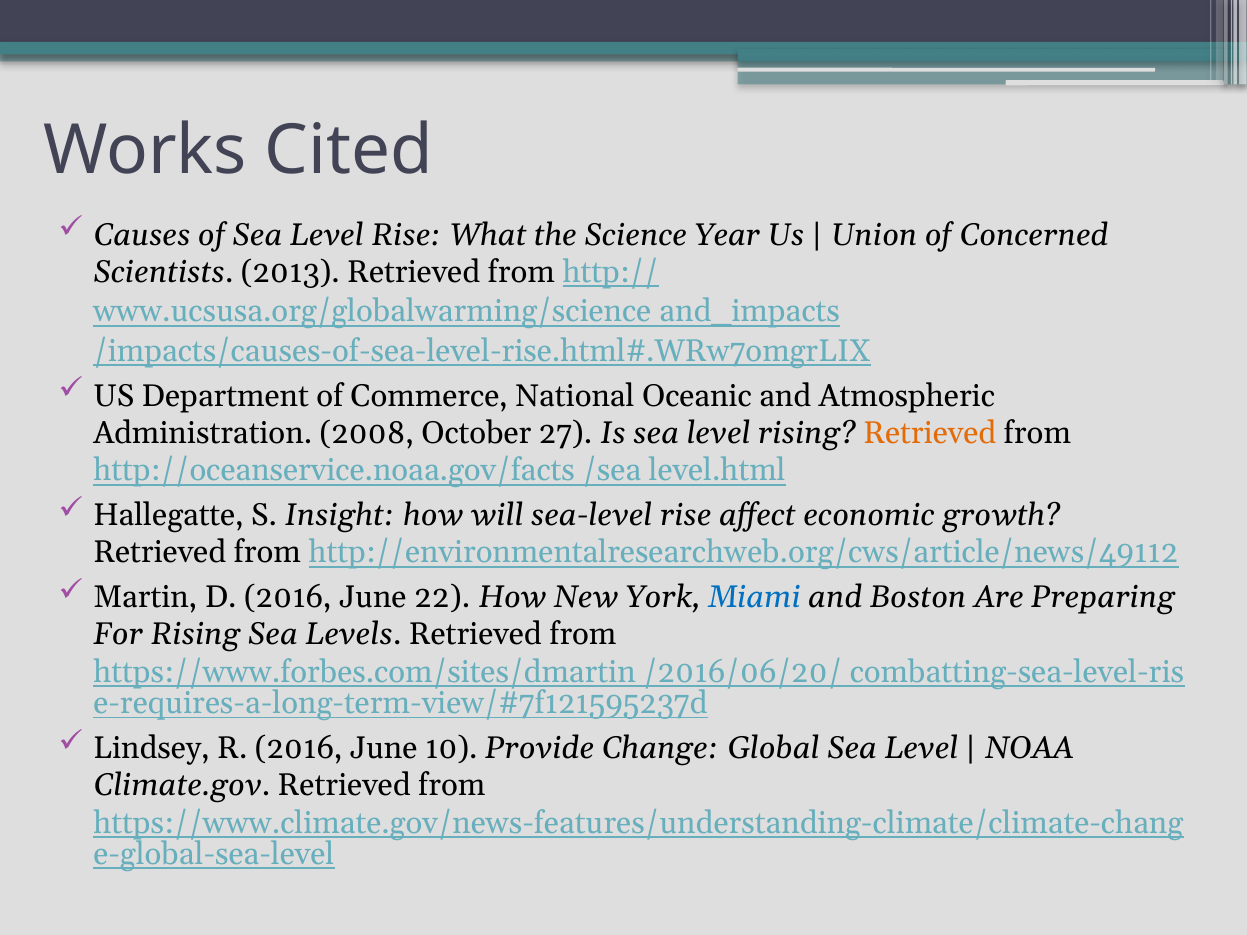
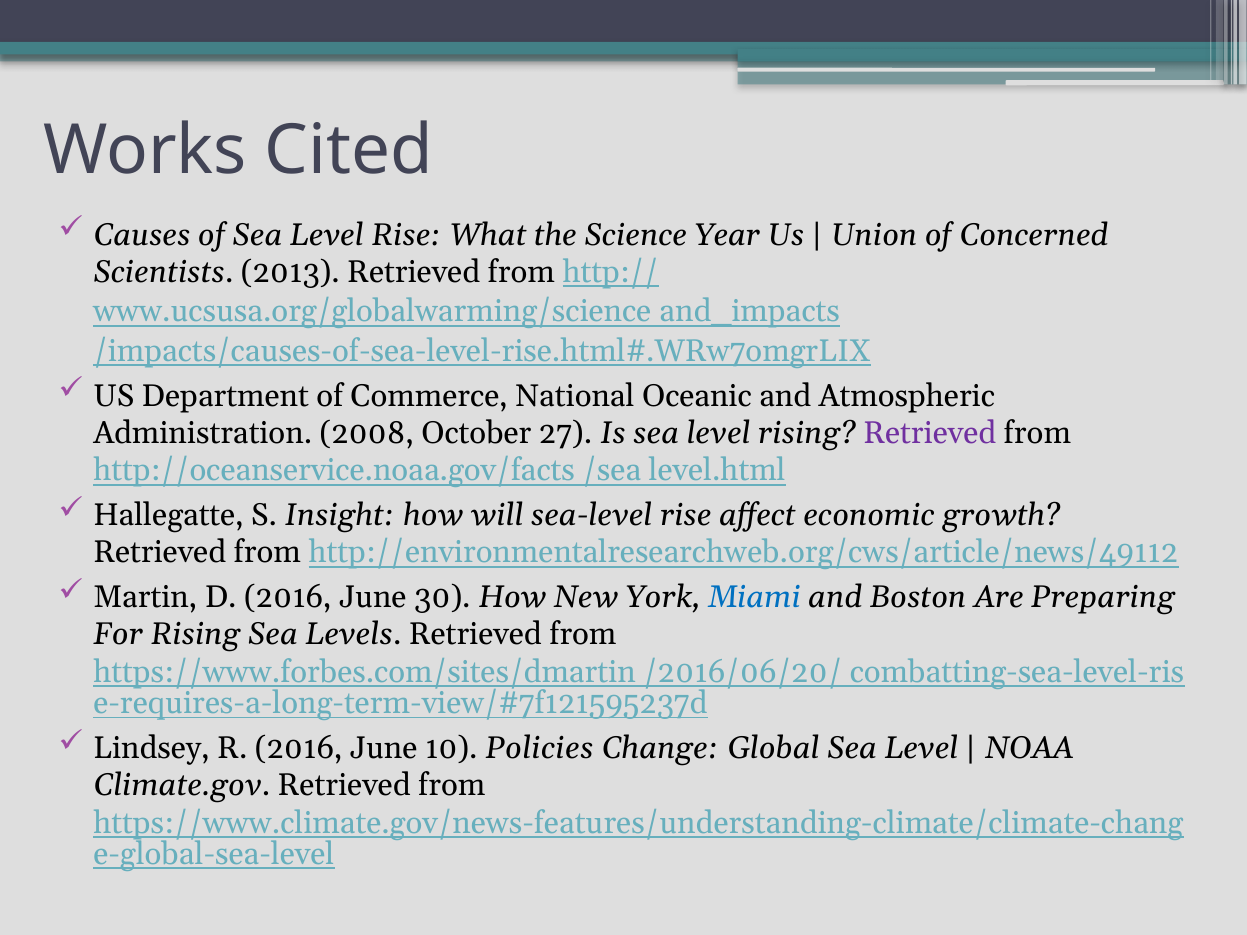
Retrieved colour: orange -> purple (930, 433)
22: 22 -> 30 (442, 597)
Provide: Provide -> Policies (540, 748)
